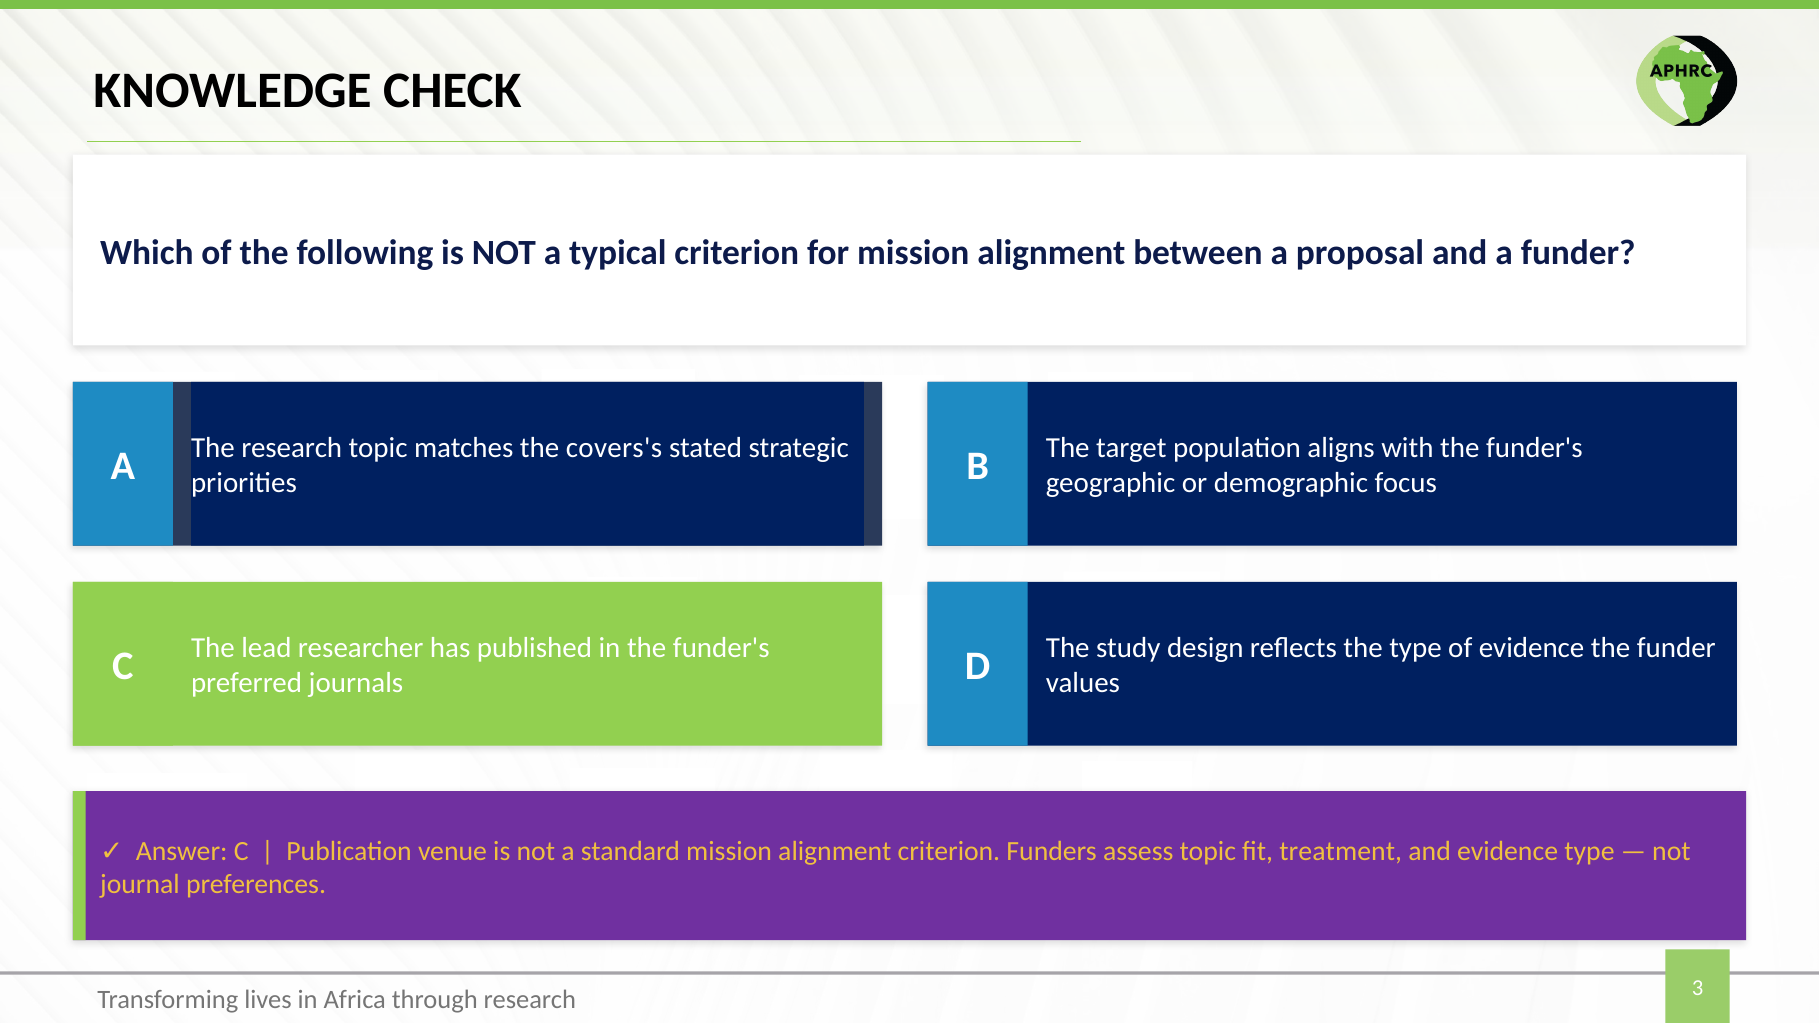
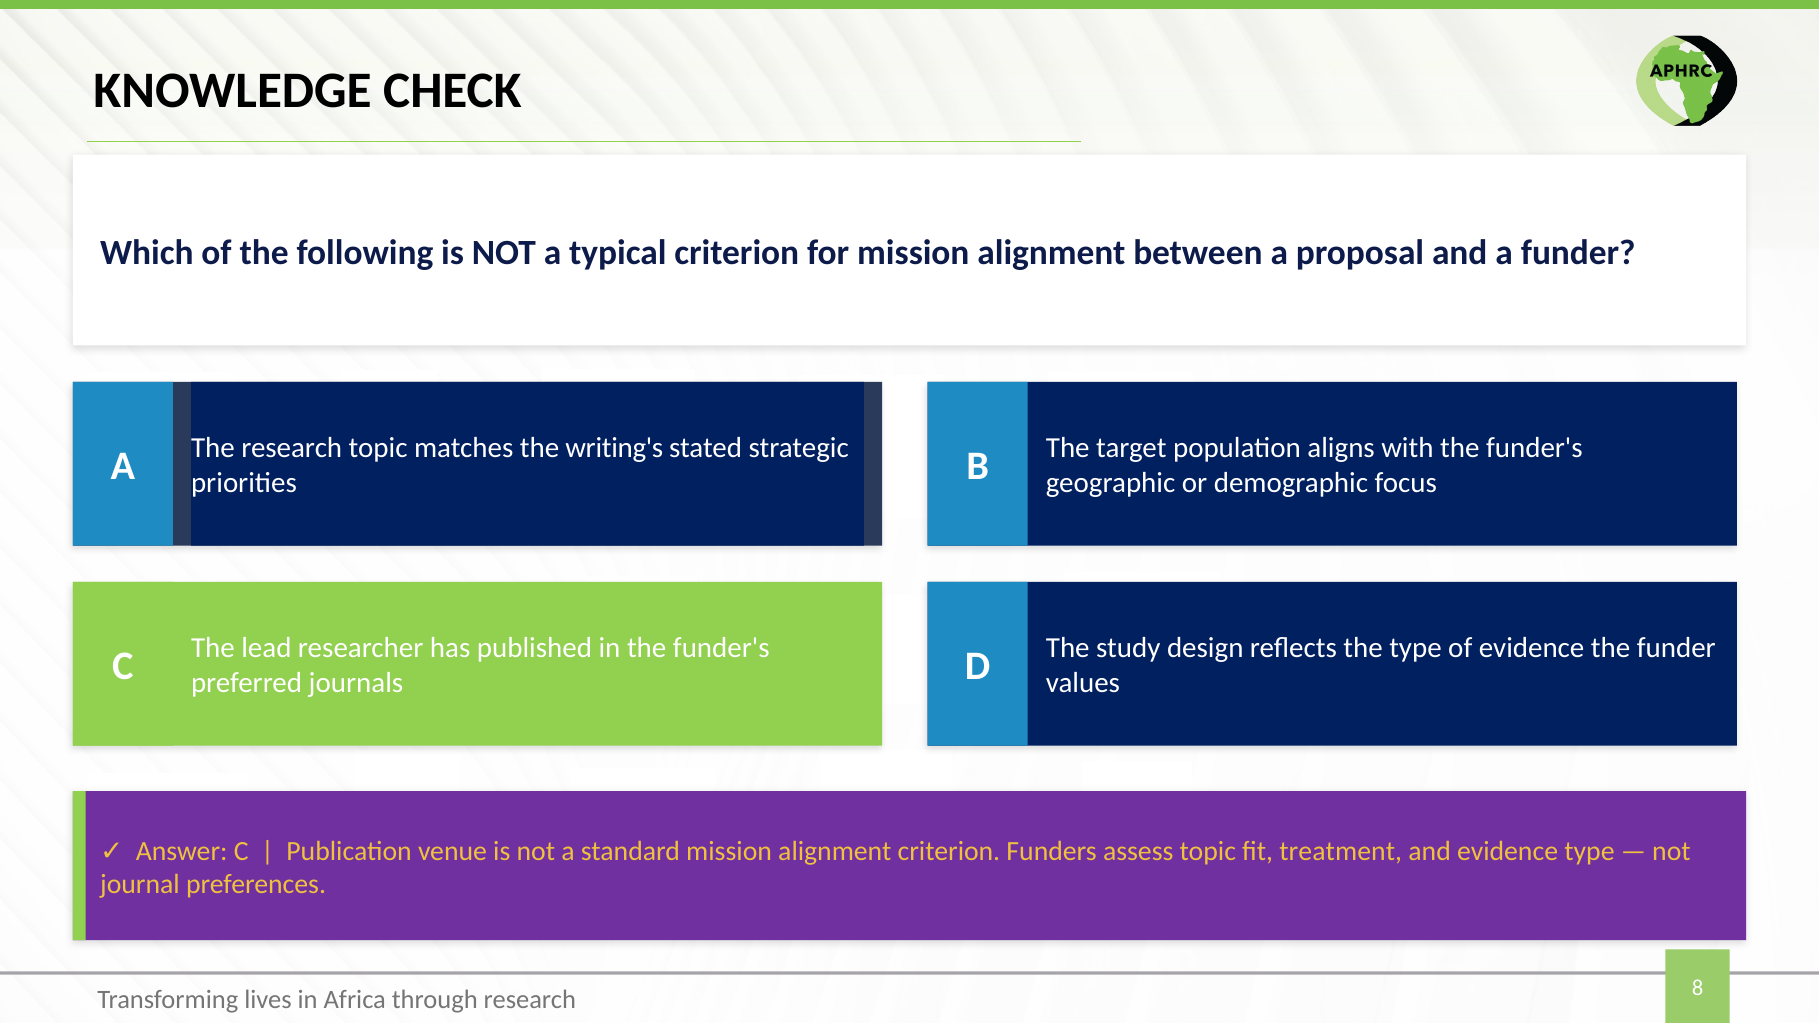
covers's: covers's -> writing's (614, 448)
3: 3 -> 8 (1698, 988)
